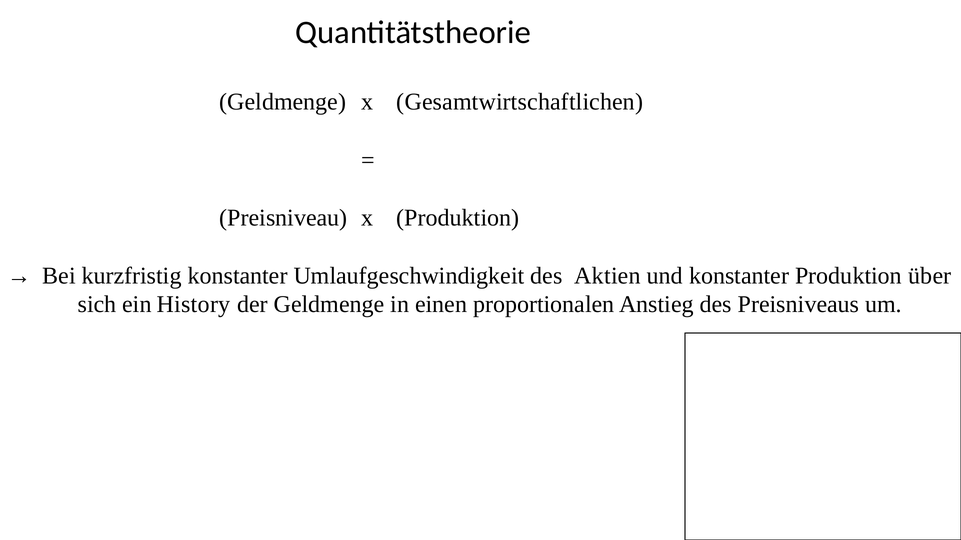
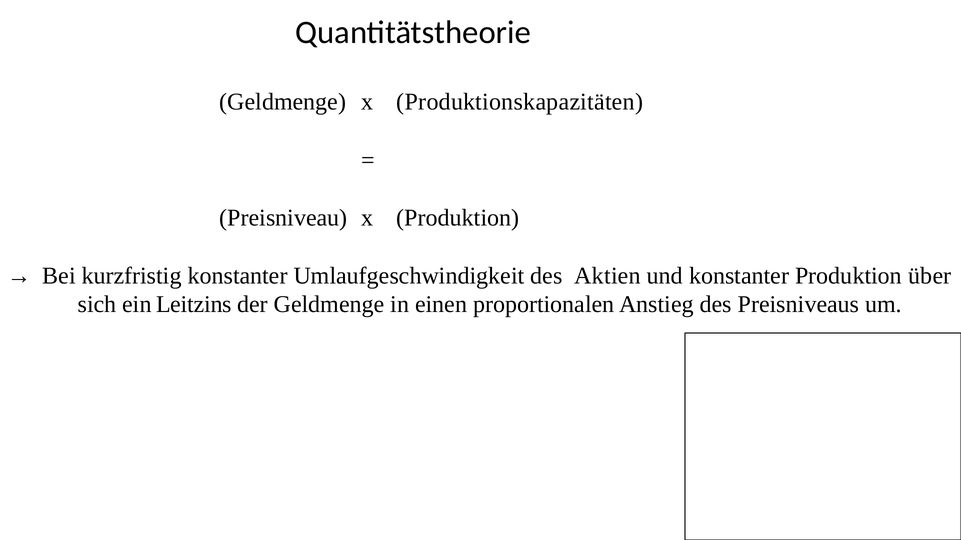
Gesamtwirtschaftlichen: Gesamtwirtschaftlichen -> Produktionskapazitäten (520, 102)
History: History -> Leitzins (194, 305)
